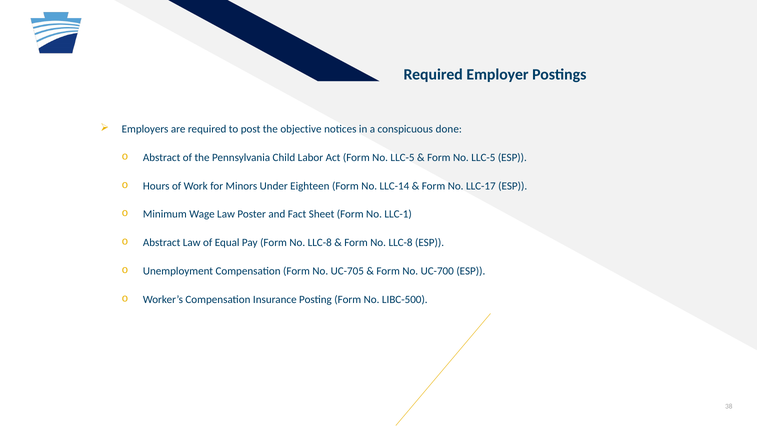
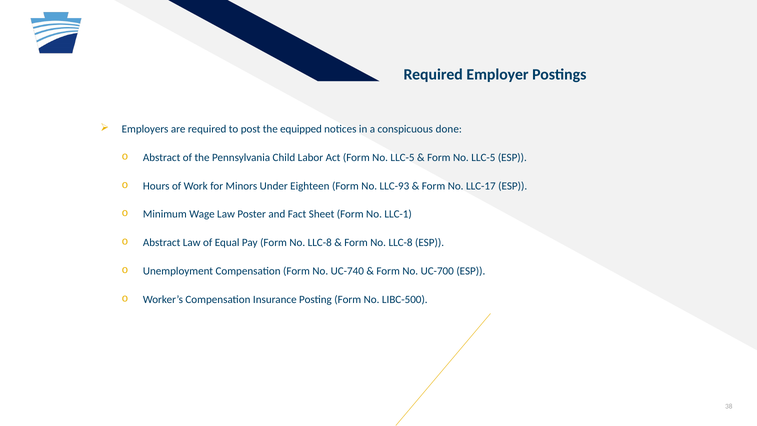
objective: objective -> equipped (301, 129)
LLC-14: LLC-14 -> LLC-93 (394, 186)
UC-705: UC-705 -> UC-740 (347, 271)
